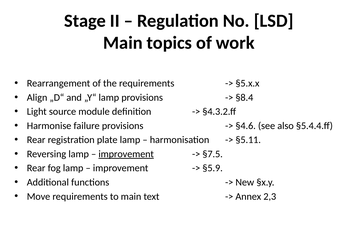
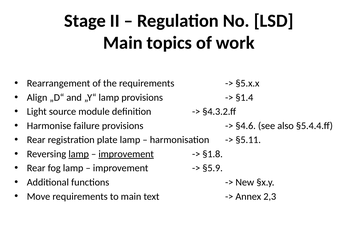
§8.4: §8.4 -> §1.4 (244, 97)
lamp underline: none -> present (79, 154)
§7.5: §7.5 -> §1.8 (213, 154)
